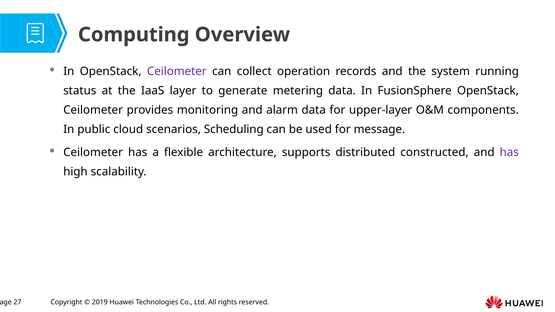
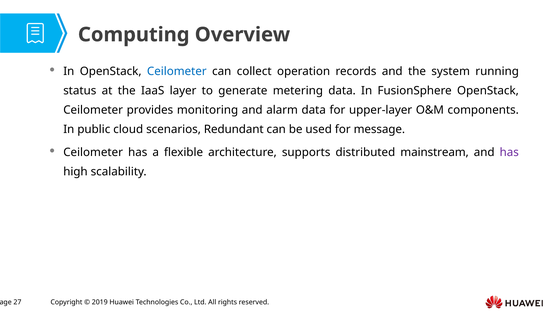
Ceilometer colour: purple -> blue (177, 71)
Scheduling: Scheduling -> Redundant (234, 130)
constructed: constructed -> mainstream (435, 152)
